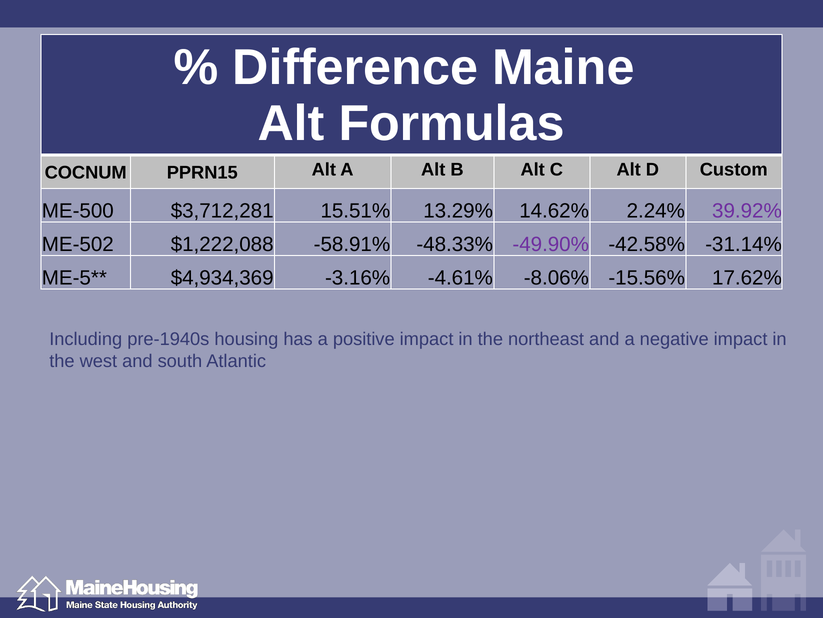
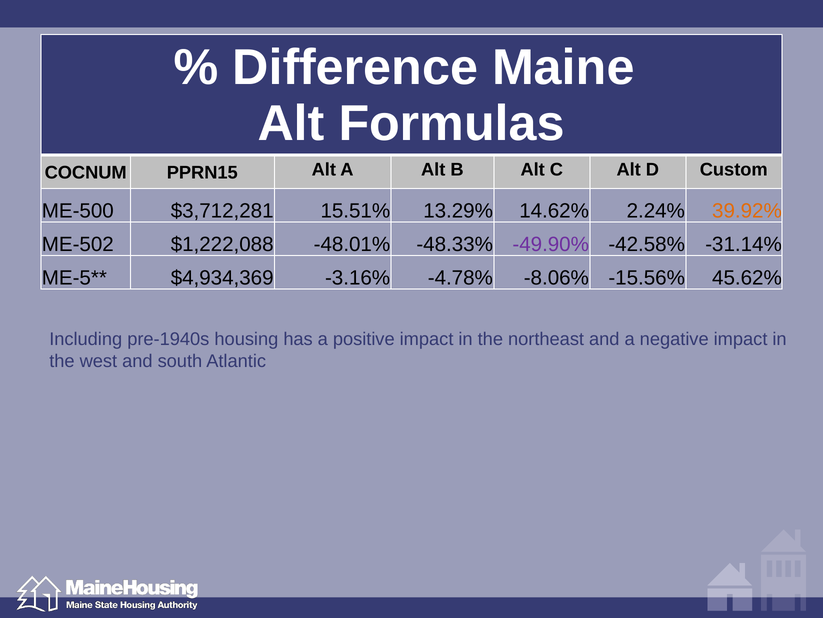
39.92% colour: purple -> orange (747, 211)
-58.91%: -58.91% -> -48.01% (352, 244)
-4.61%: -4.61% -> -4.78% (460, 277)
17.62%: 17.62% -> 45.62% (747, 277)
